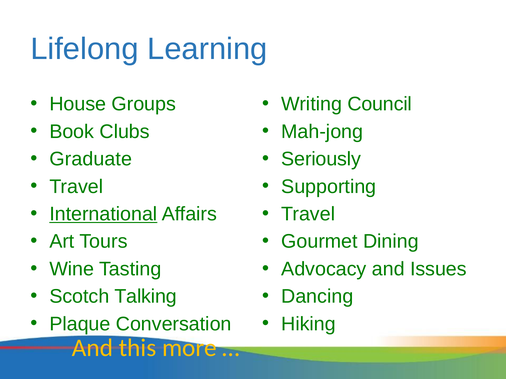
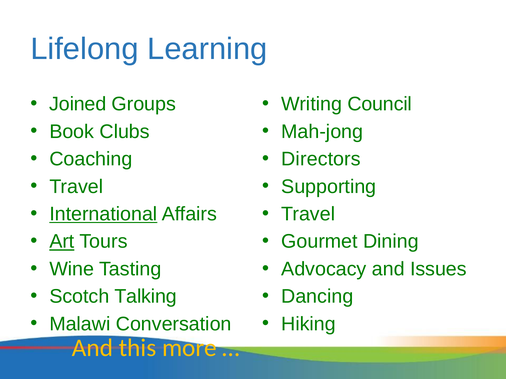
House: House -> Joined (78, 104)
Graduate: Graduate -> Coaching (91, 159)
Seriously: Seriously -> Directors (321, 159)
Art underline: none -> present (62, 242)
Plaque: Plaque -> Malawi (80, 324)
